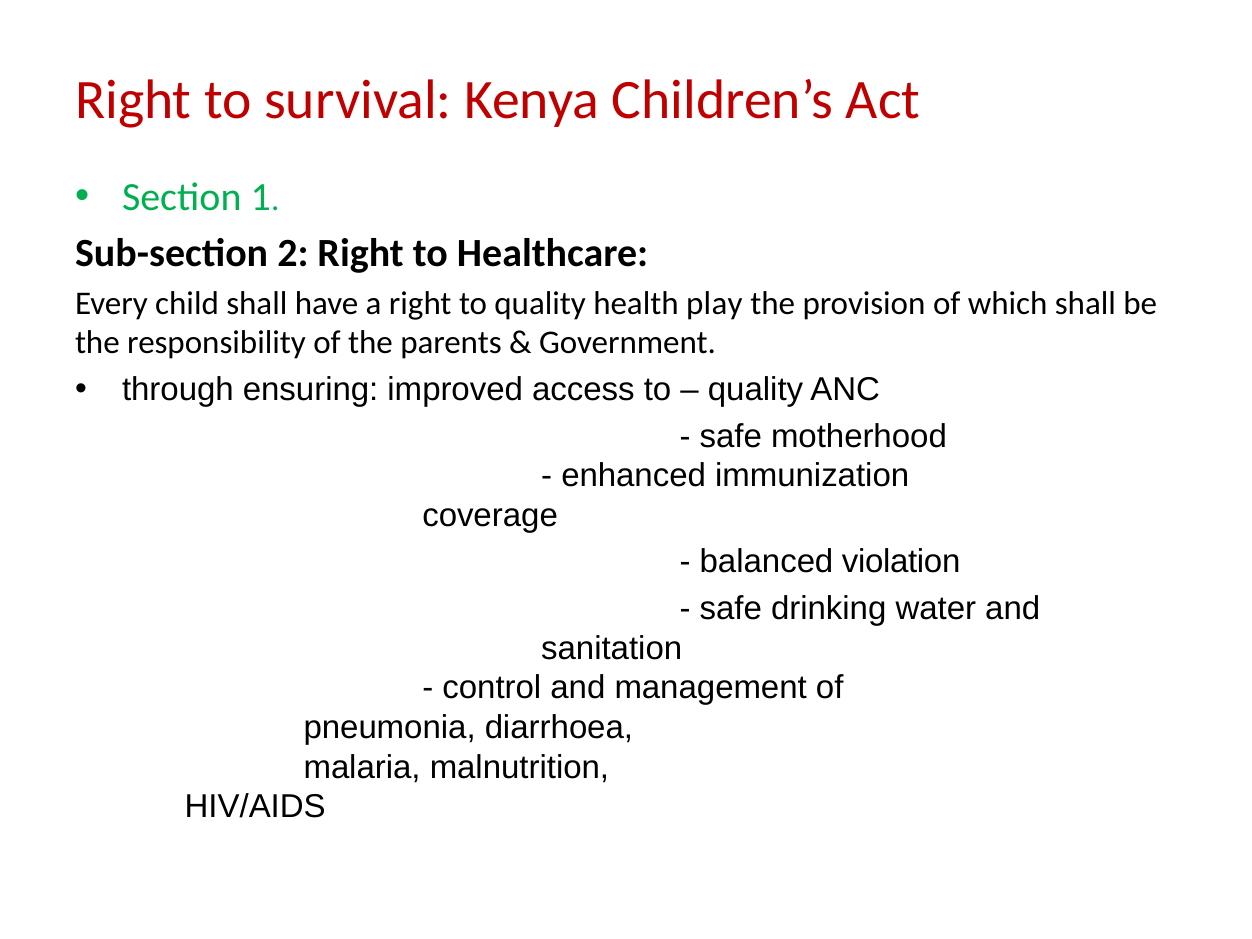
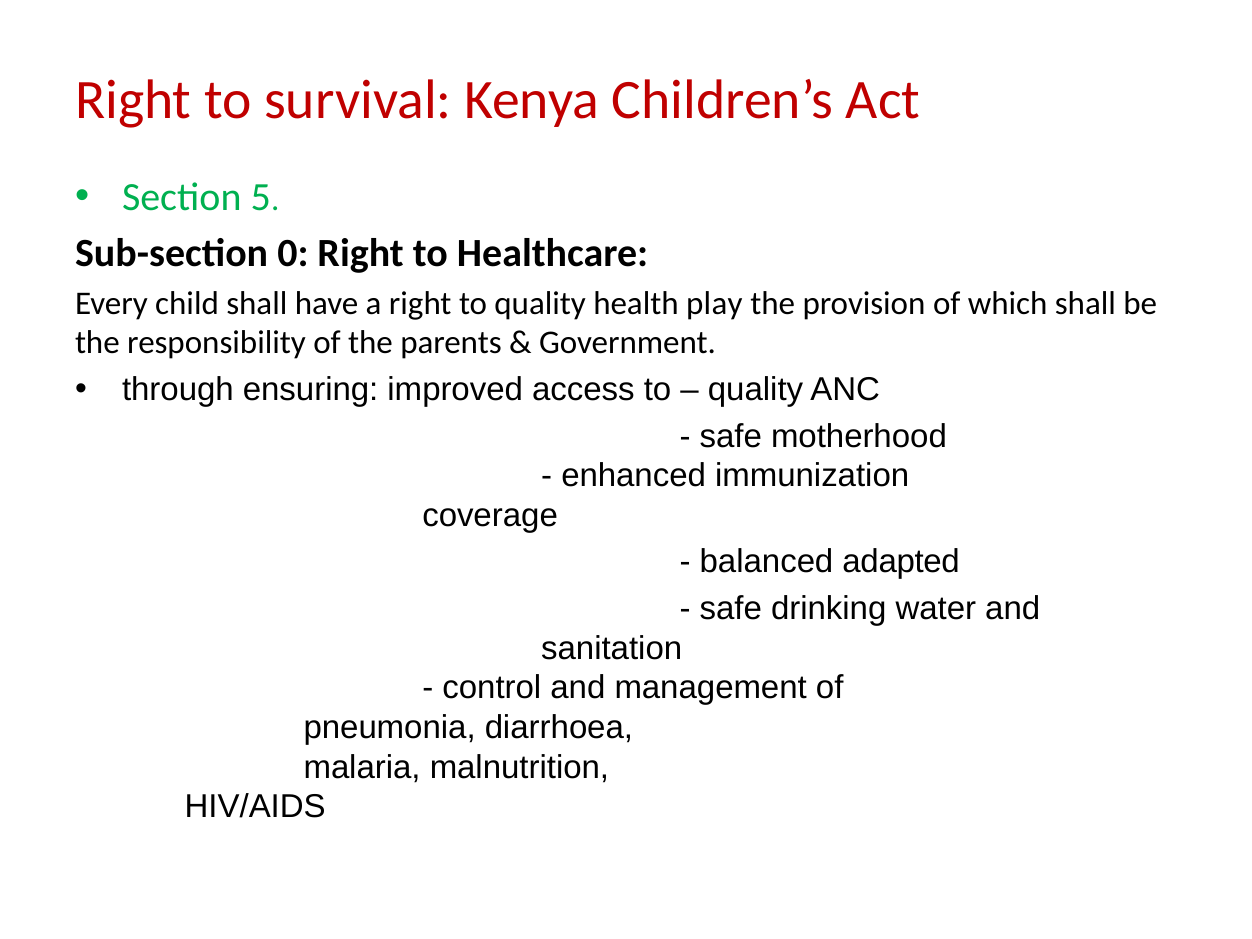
1: 1 -> 5 (261, 197)
2: 2 -> 0 (293, 253)
violation: violation -> adapted (901, 562)
